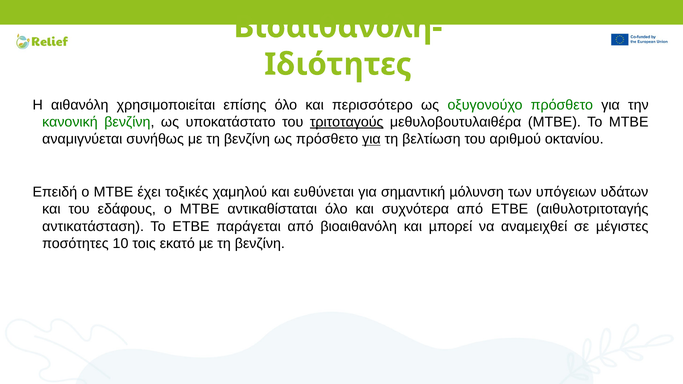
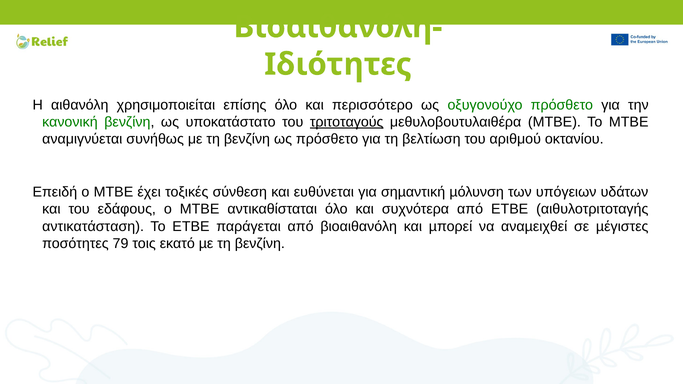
για underline: present -> none (371, 139)
χαμηλού: χαμηλού -> σύνθεση (240, 192)
10: 10 -> 79 (121, 244)
